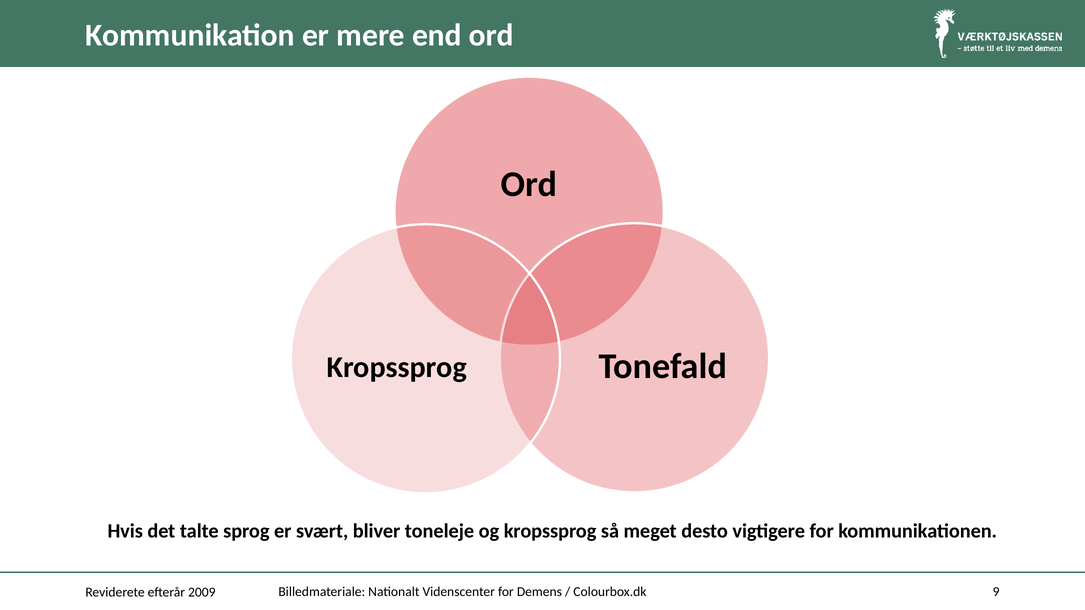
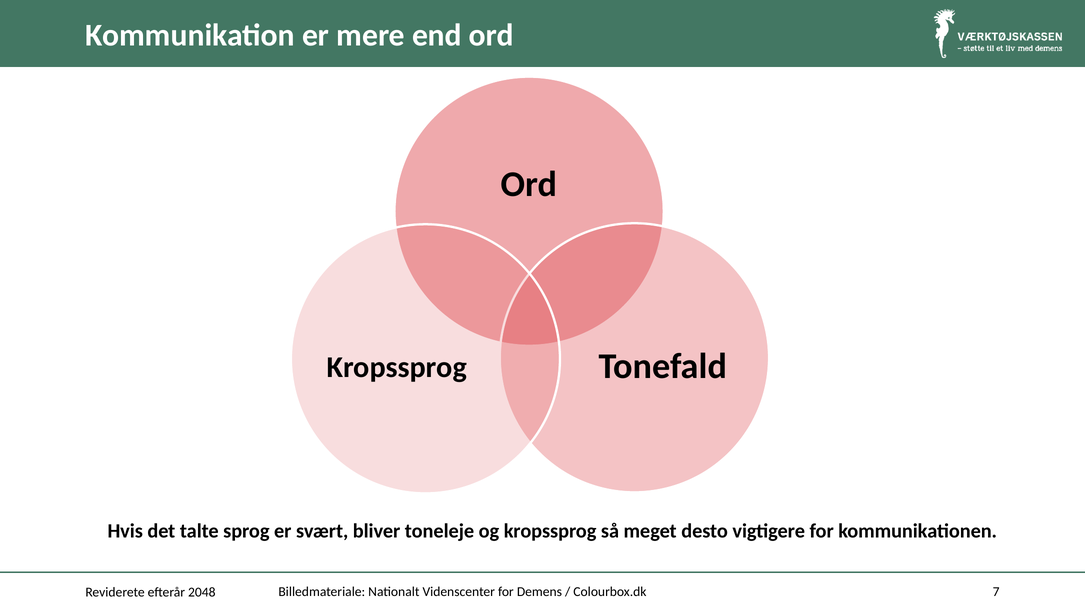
9: 9 -> 7 (996, 592)
2009: 2009 -> 2048 (202, 592)
